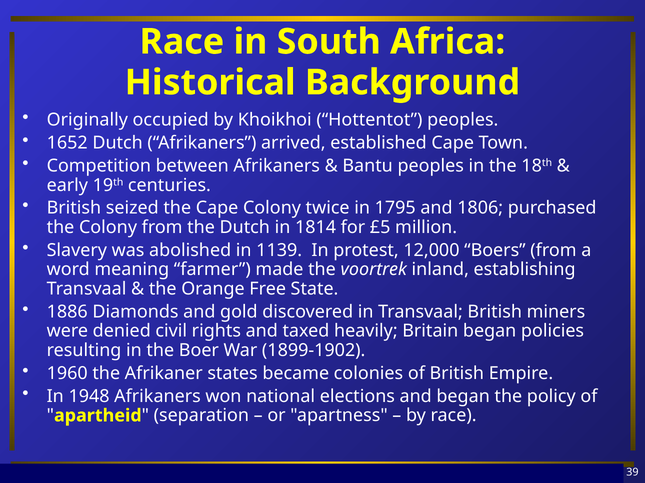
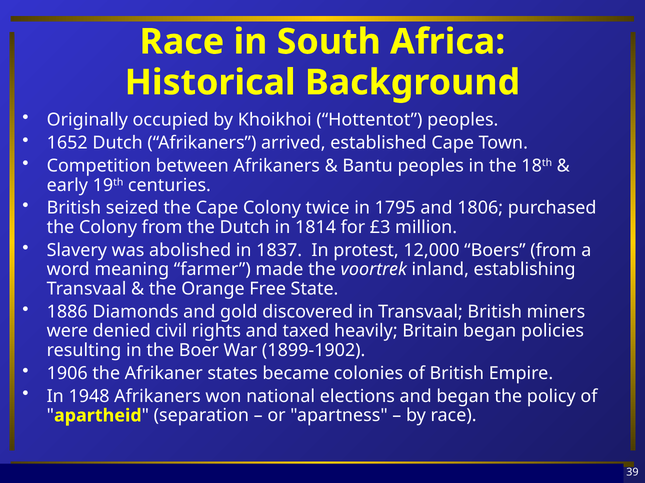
£5: £5 -> £3 (380, 228)
1139: 1139 -> 1837 (279, 251)
1960: 1960 -> 1906 (67, 374)
